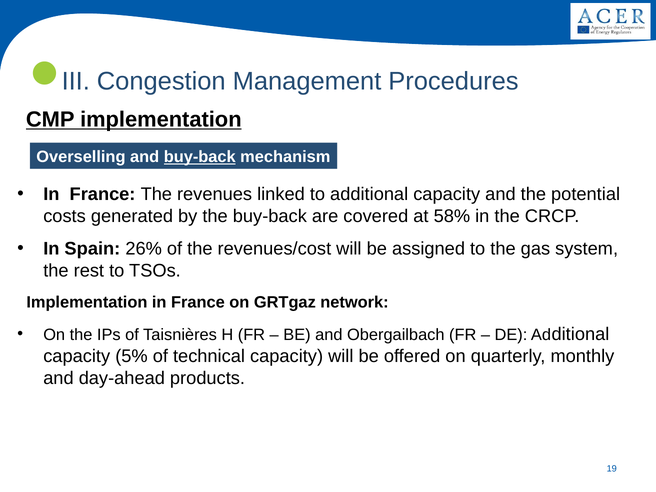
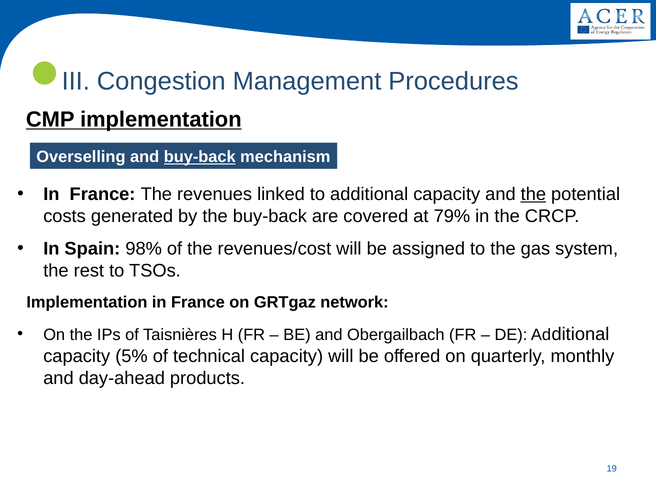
the underline: none -> present (533, 194)
58%: 58% -> 79% (452, 216)
26%: 26% -> 98% (144, 249)
